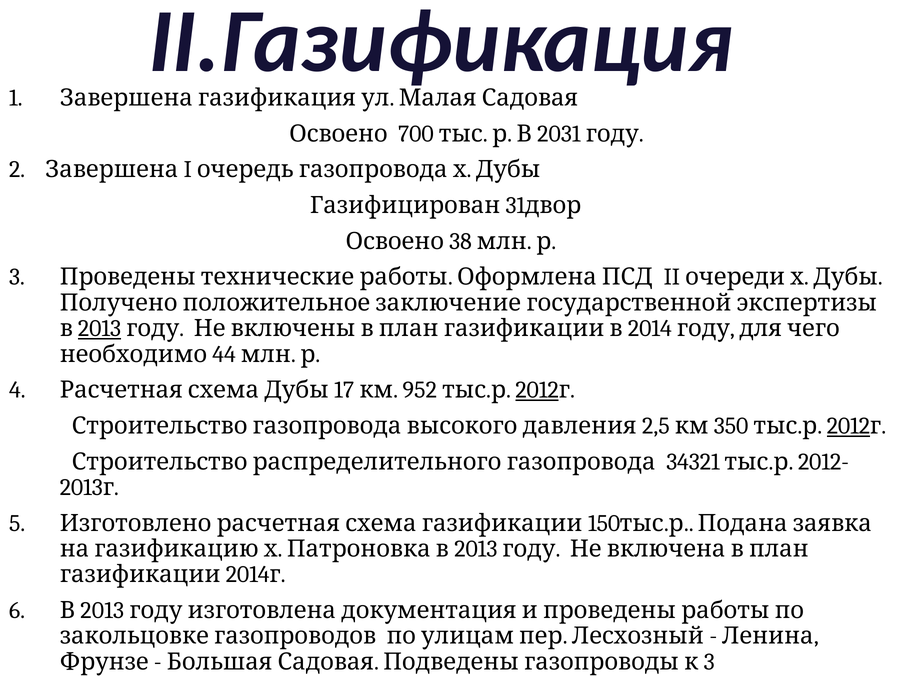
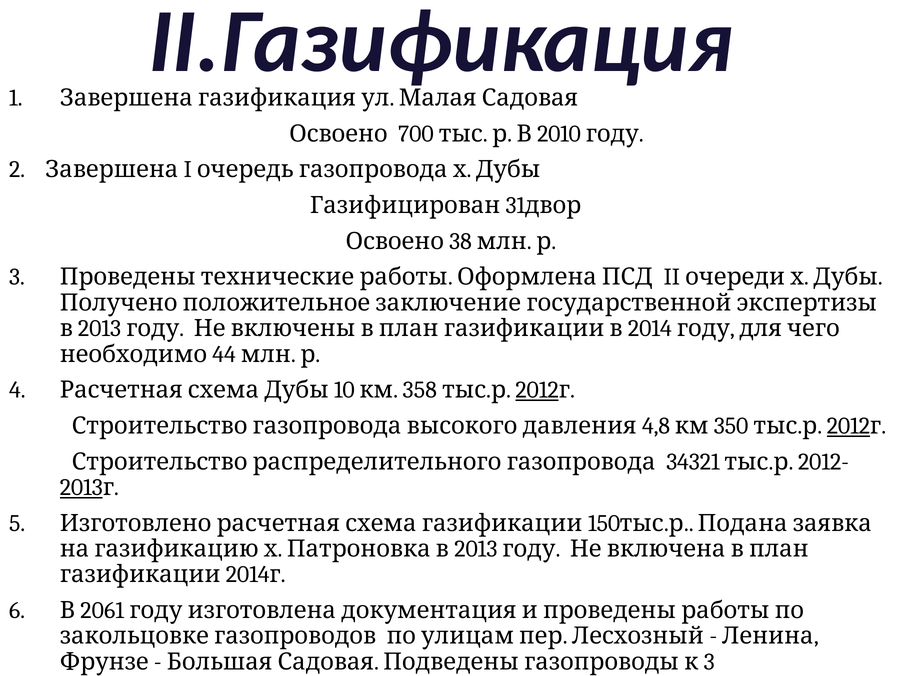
2031: 2031 -> 2010 (559, 134)
2013 underline: present -> none (99, 329)
17: 17 -> 10 (344, 390)
952: 952 -> 358 (420, 390)
2,5: 2,5 -> 4,8 (656, 426)
2013 underline: none -> present (81, 488)
2013: 2013 -> 2061 (102, 611)
